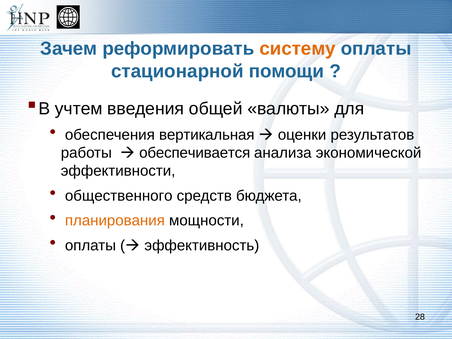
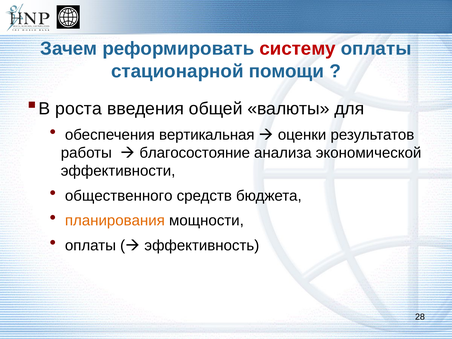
систему colour: orange -> red (298, 49)
учтем: учтем -> роста (79, 109)
обеспечивается: обеспечивается -> благосостояние (195, 153)
